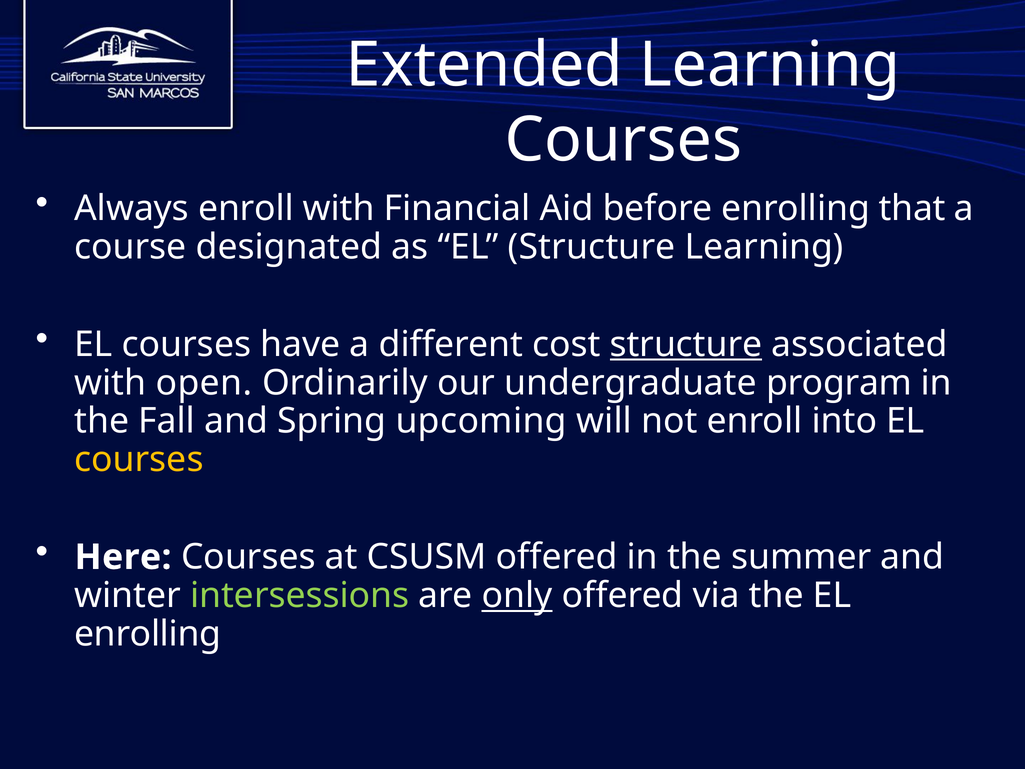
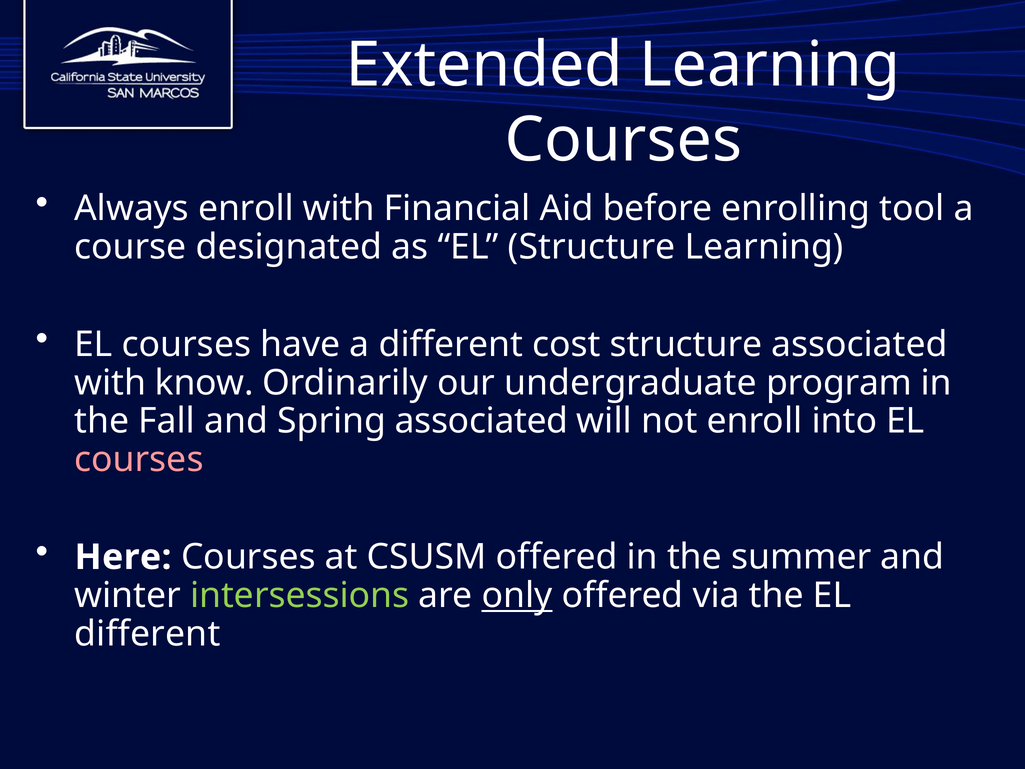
that: that -> tool (912, 208)
structure underline: present -> none (686, 344)
open: open -> know (204, 383)
Spring upcoming: upcoming -> associated (482, 421)
courses colour: yellow -> pink (139, 460)
enrolling: enrolling -> different (147, 634)
